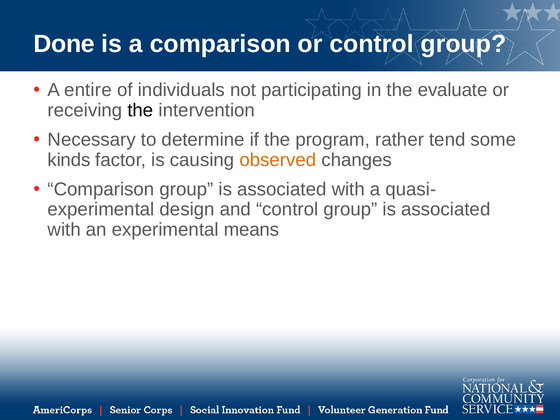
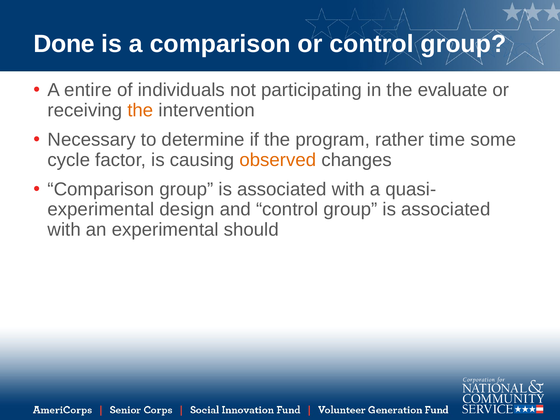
the colour: black -> orange (140, 110)
tend: tend -> time (447, 140)
kinds: kinds -> cycle (69, 160)
means: means -> should (251, 230)
